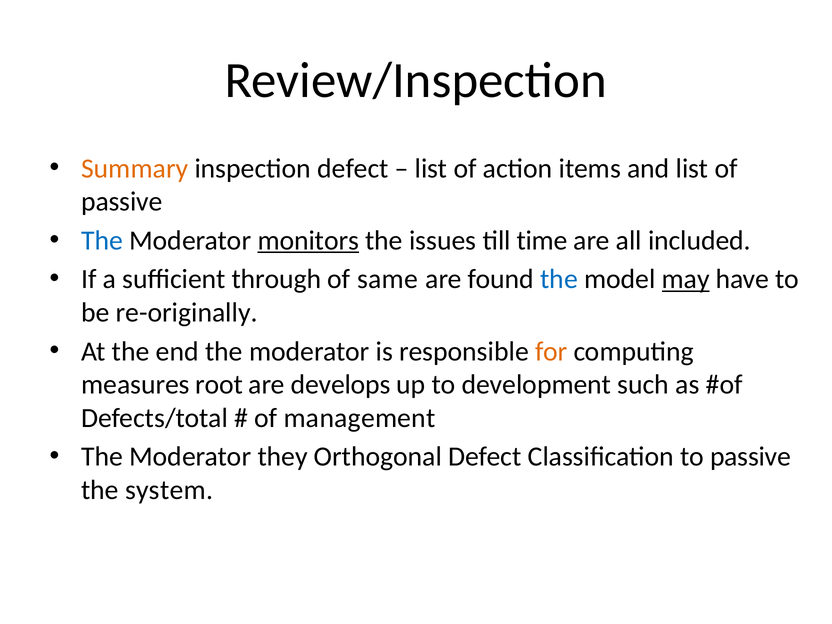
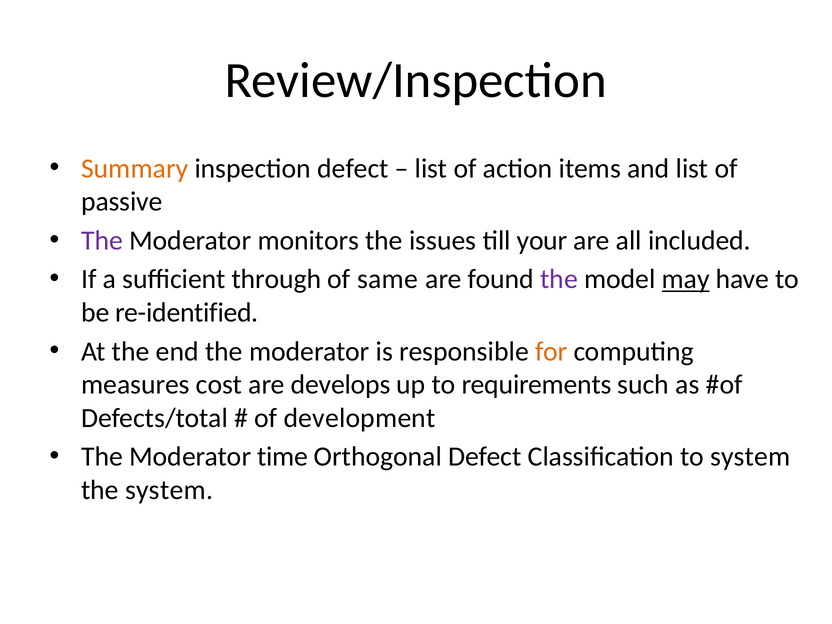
The colour: blue -> purple (102, 240)
monitors underline: present -> none (308, 240)
time: time -> your (542, 240)
the colour: blue -> purple (559, 279)
re-originally: re-originally -> re-identified (187, 313)
root: root -> cost (219, 385)
development: development -> requirements (537, 385)
management: management -> development (360, 418)
they: they -> time (283, 457)
to passive: passive -> system (750, 457)
